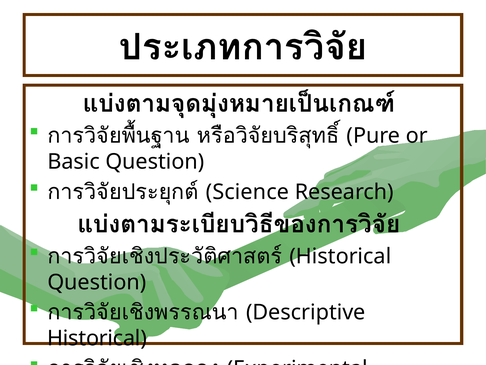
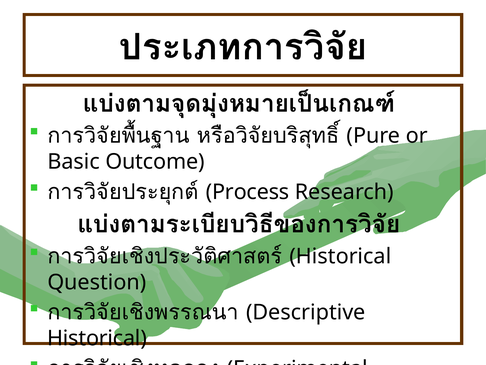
Basic Question: Question -> Outcome (155, 161)
Science: Science -> Process (248, 192)
